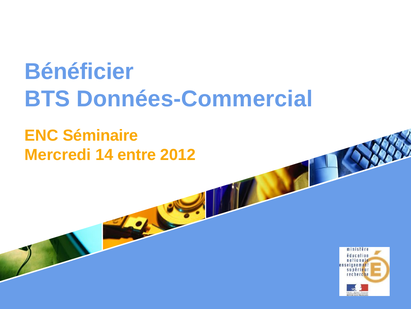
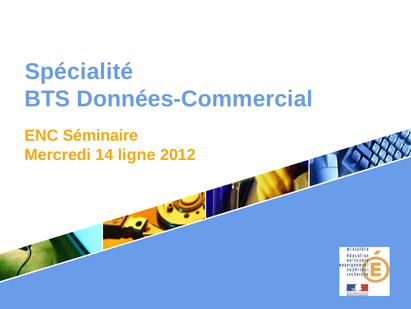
Bénéficier: Bénéficier -> Spécialité (79, 71)
entre: entre -> ligne (137, 155)
